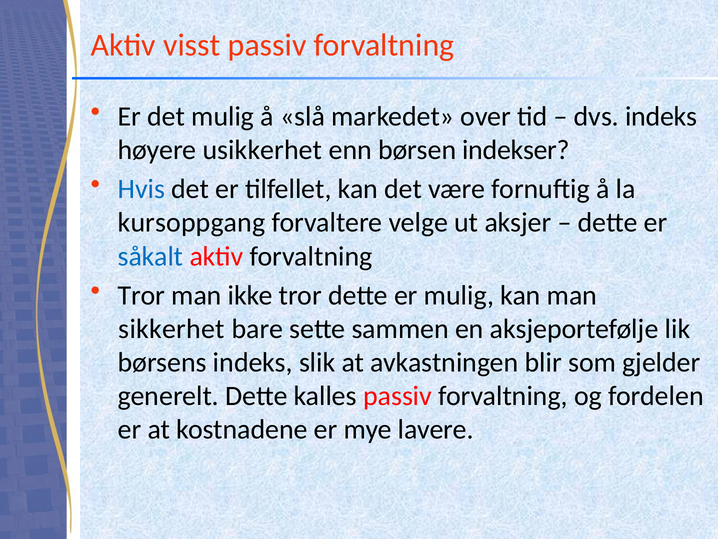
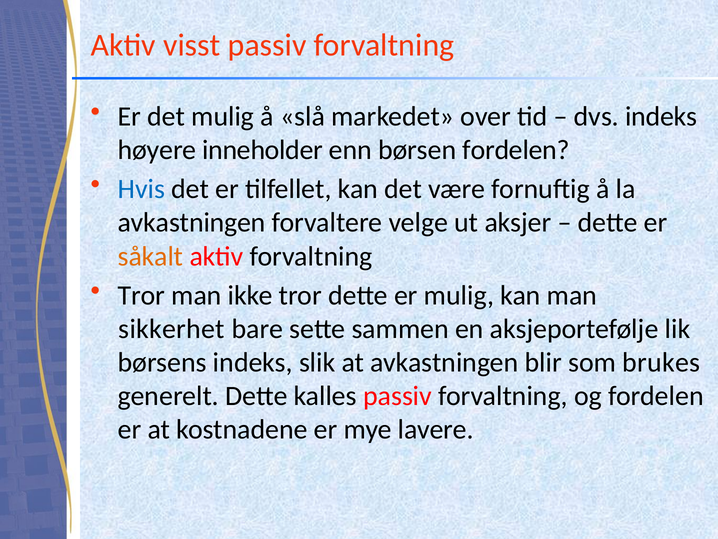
usikkerhet: usikkerhet -> inneholder (263, 150)
børsen indekser: indekser -> fordelen (516, 150)
kursoppgang: kursoppgang -> avkastningen (192, 223)
såkalt colour: blue -> orange (151, 256)
gjelder: gjelder -> brukes (661, 362)
